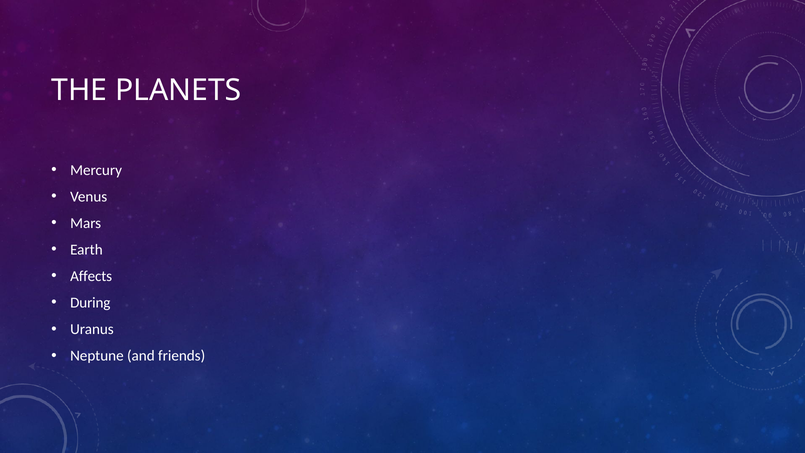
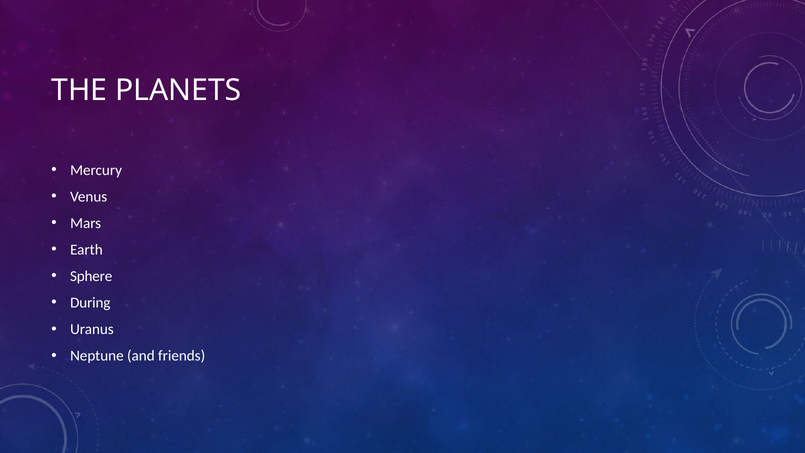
Affects: Affects -> Sphere (91, 276)
